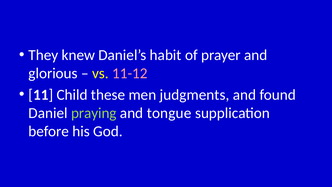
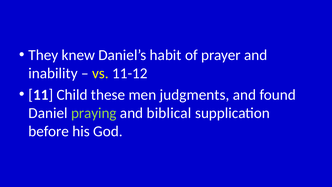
glorious: glorious -> inability (53, 73)
11-12 colour: pink -> white (130, 73)
tongue: tongue -> biblical (169, 113)
